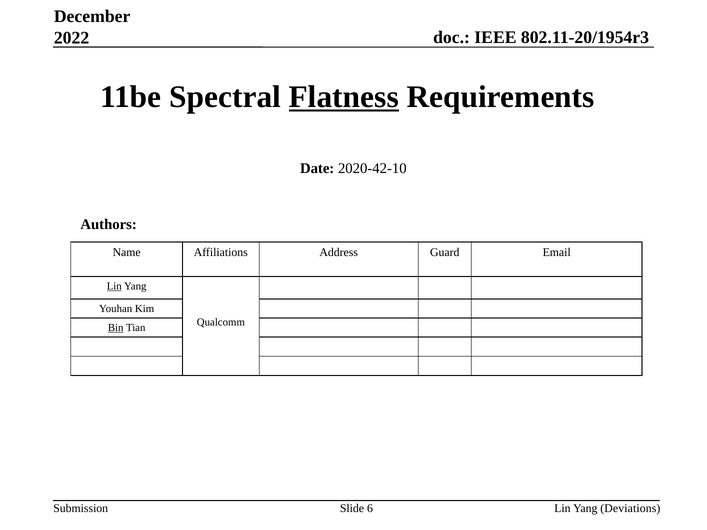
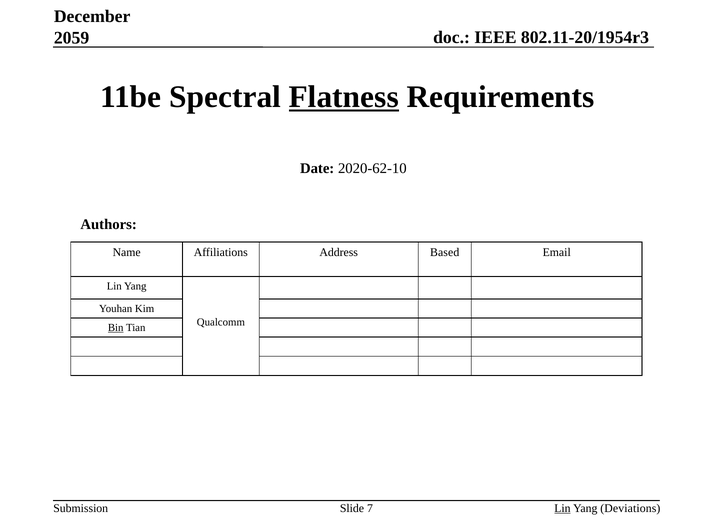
2022: 2022 -> 2059 (72, 38)
2020-42-10: 2020-42-10 -> 2020-62-10 (372, 169)
Guard: Guard -> Based (445, 252)
Lin underline: present -> none (114, 286)
6: 6 -> 7 (370, 509)
Lin underline: none -> present (562, 509)
